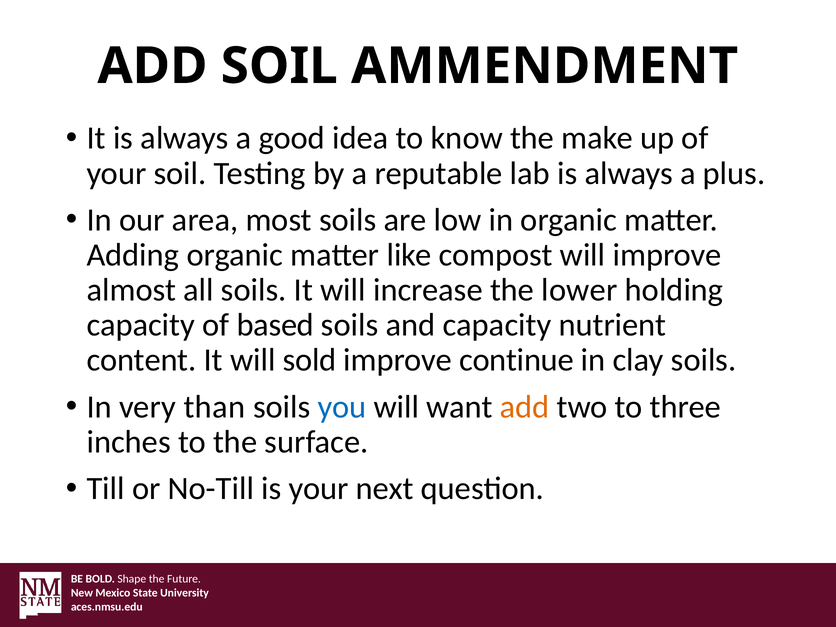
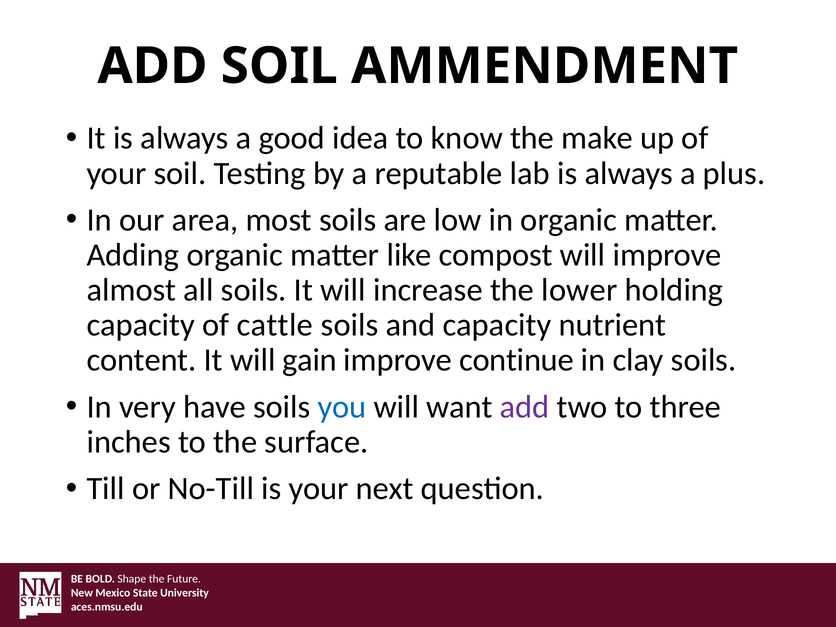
based: based -> cattle (275, 325)
sold: sold -> gain (310, 360)
than: than -> have (215, 407)
add colour: orange -> purple (525, 407)
